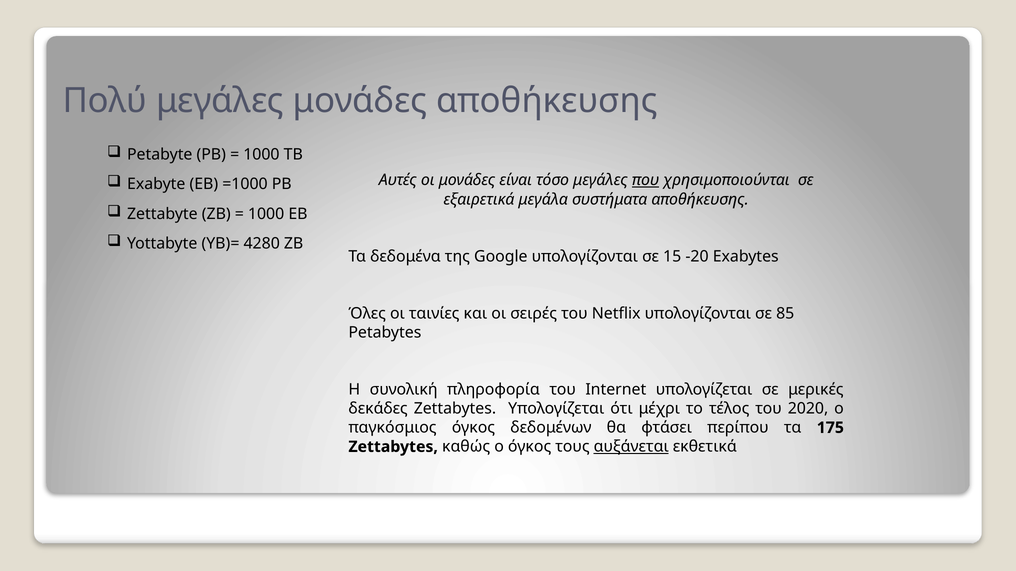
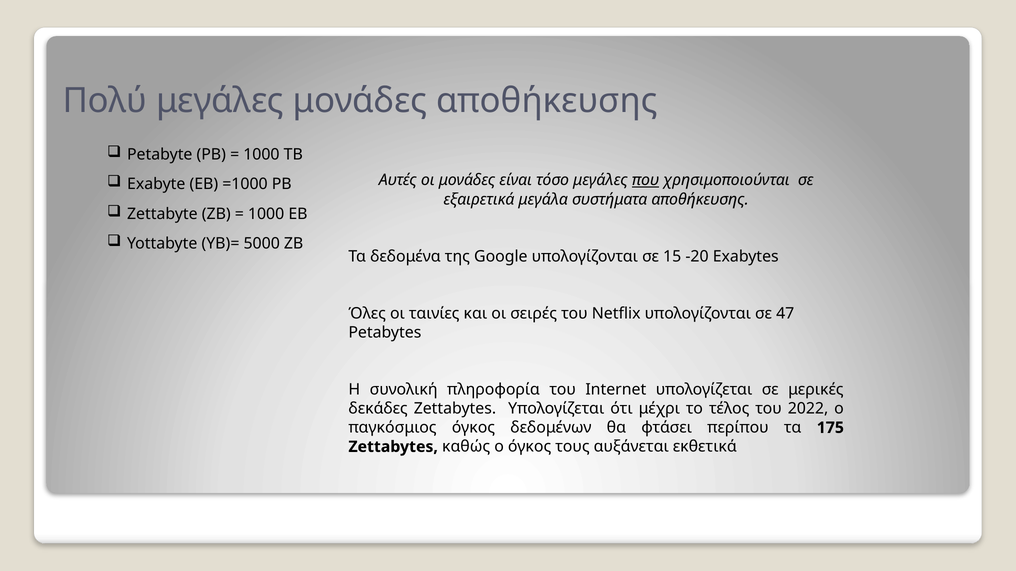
4280: 4280 -> 5000 (262, 244)
85: 85 -> 47 (785, 314)
2020: 2020 -> 2022 (808, 409)
αυξάνεται underline: present -> none (631, 447)
